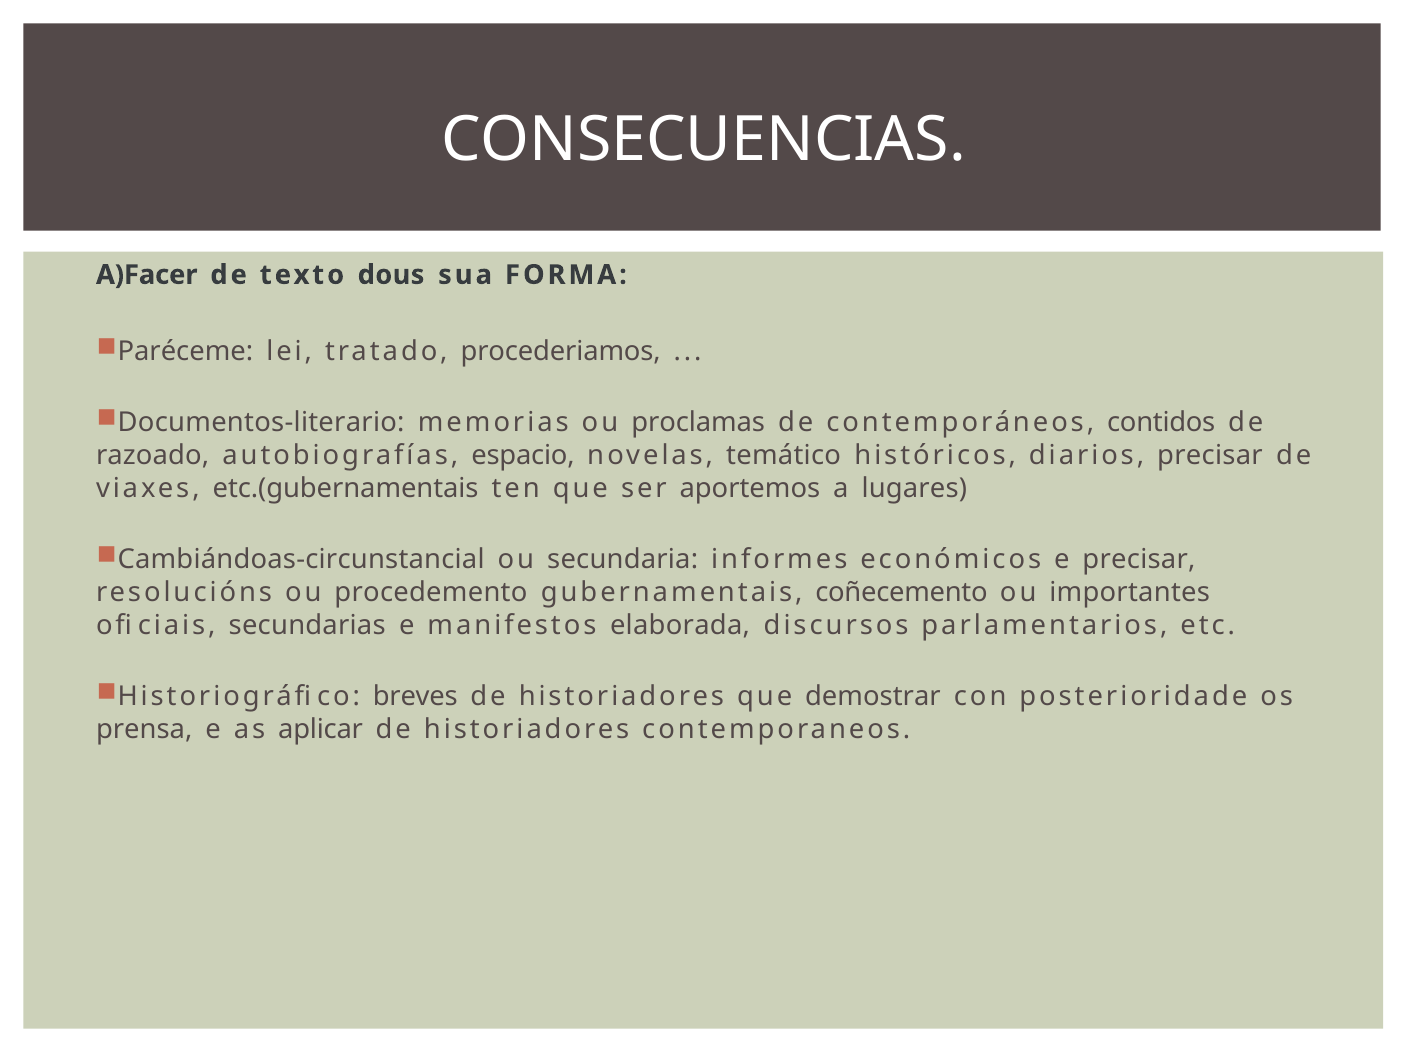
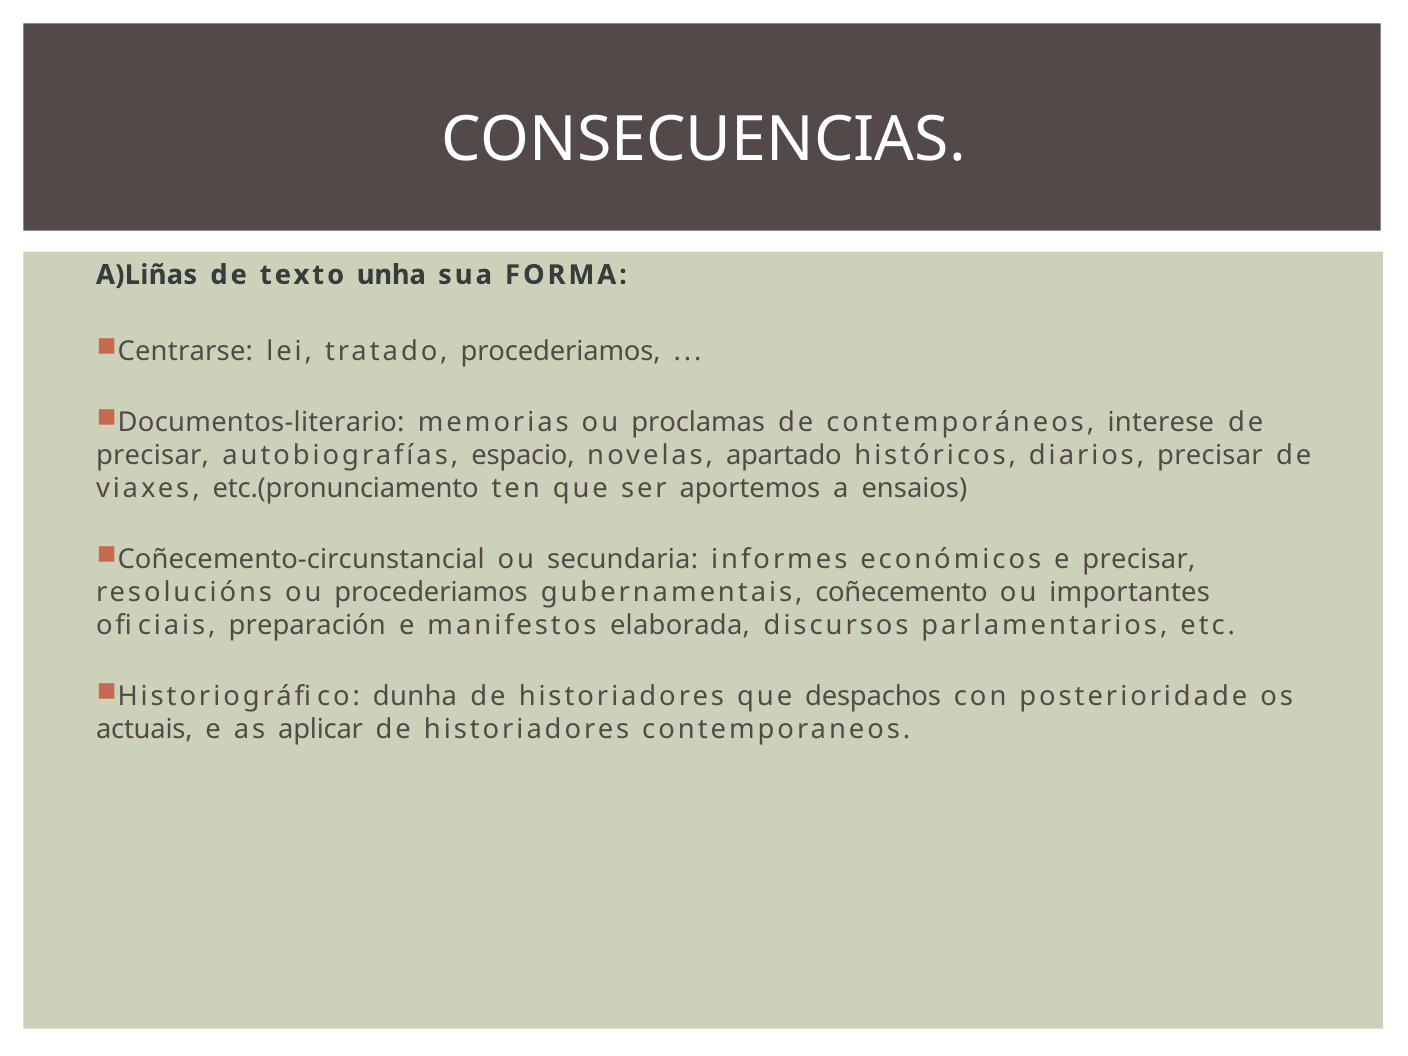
A)Facer: A)Facer -> A)Liñas (147, 275)
dous: dous -> unha (391, 275)
Paréceme: Paréceme -> Centrarse (185, 352)
contidos: contidos -> interese (1161, 423)
razoado: razoado -> precisar (153, 456)
temático: temático -> apartado (784, 456)
etc.(gubernamentais: etc.(gubernamentais -> etc.(pronunciamento (346, 489)
lugares: lugares -> ensaios (914, 489)
Cambiándoas-circunstancial: Cambiándoas-circunstancial -> Coñecemento-circunstancial (301, 560)
ou procedemento: procedemento -> procederiamos (431, 593)
secundarias: secundarias -> preparación (307, 626)
breves: breves -> dunha (415, 697)
demostrar: demostrar -> despachos (873, 697)
prensa: prensa -> actuais (144, 730)
